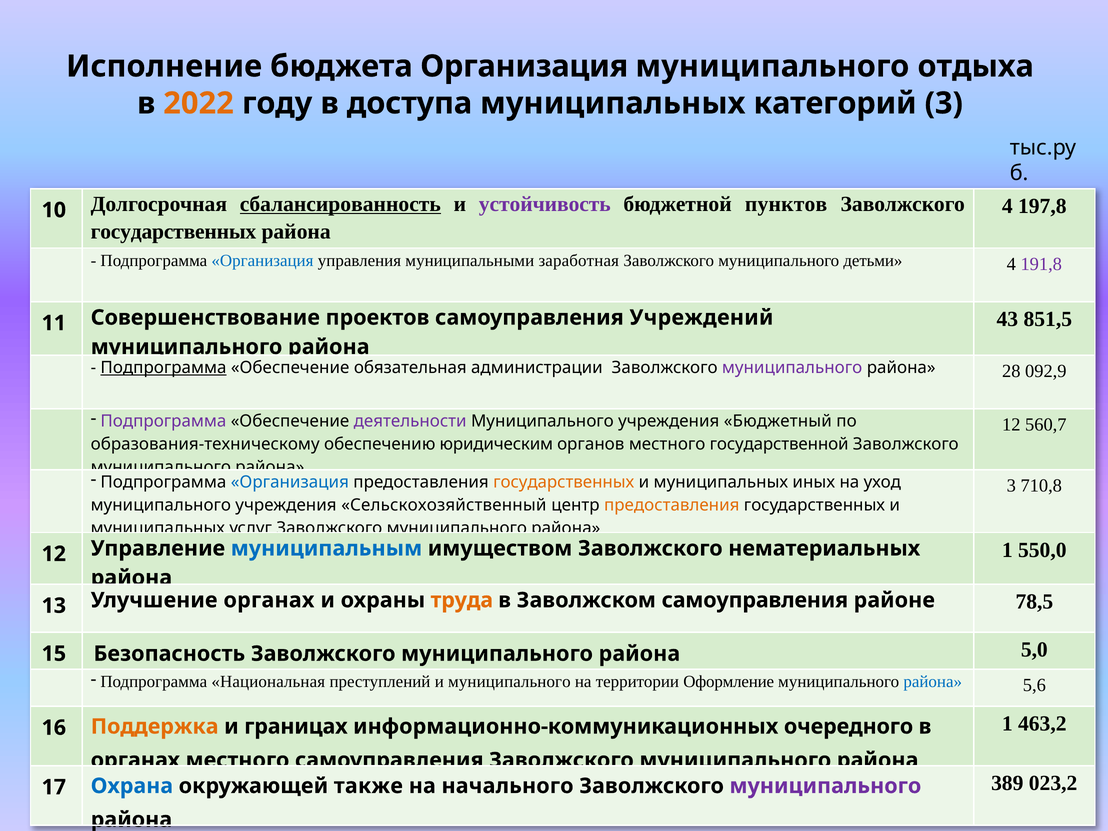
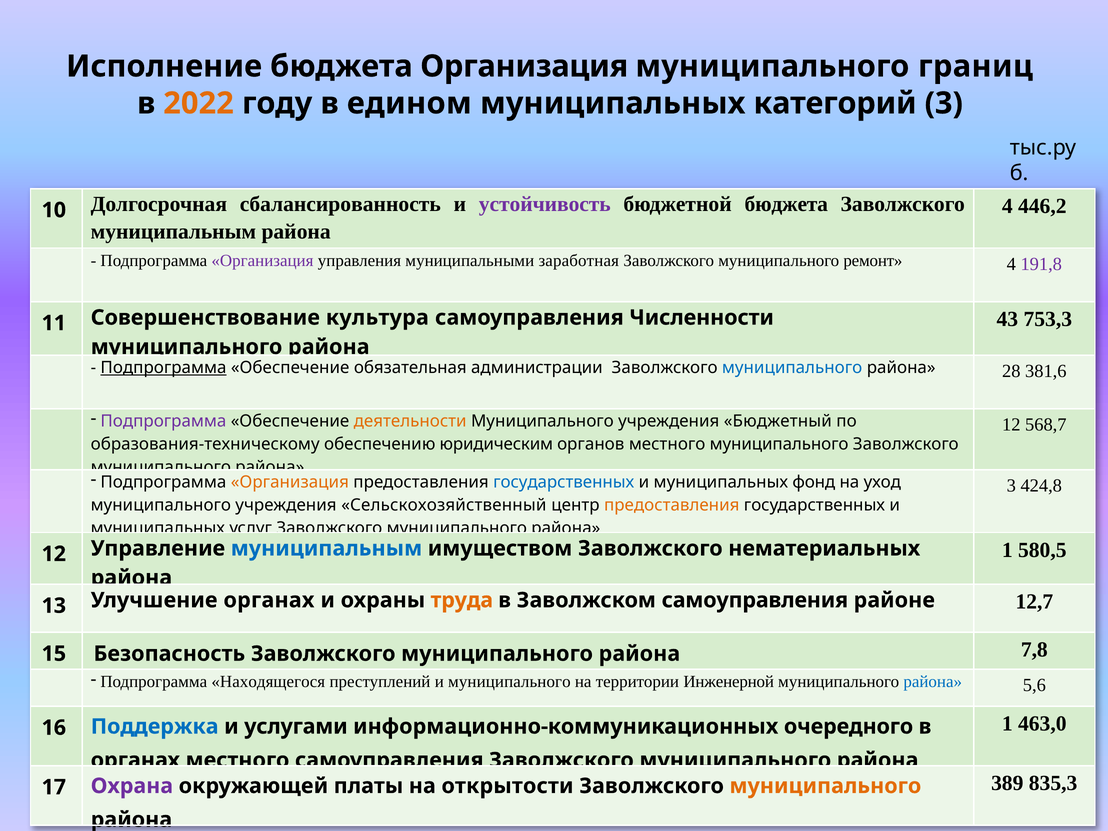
отдыха: отдыха -> границ (975, 66)
доступа: доступа -> едином (409, 103)
сбалансированность underline: present -> none (340, 204)
бюджетной пунктов: пунктов -> бюджета (786, 204)
197,8: 197,8 -> 446,2 (1042, 206)
государственных: государственных -> муниципальным (173, 232)
Организация colour: blue -> purple (262, 260)
детьми: детьми -> ремонт (873, 260)
851,5: 851,5 -> 753,3 (1048, 319)
проектов: проектов -> культура (377, 318)
Учреждений: Учреждений -> Численности (702, 318)
муниципального colour: purple -> blue (792, 368)
092,9: 092,9 -> 381,6 (1046, 371)
деятельности colour: purple -> orange (410, 421)
560,7: 560,7 -> 568,7 (1046, 425)
местного государственной: государственной -> муниципального (779, 444)
Организация colour: blue -> orange (290, 482)
государственных colour: orange -> blue (564, 482)
иных: иных -> фонд (814, 482)
710,8: 710,8 -> 424,8 (1041, 486)
550,0: 550,0 -> 580,5 (1042, 550)
78,5: 78,5 -> 12,7 (1034, 602)
5,0: 5,0 -> 7,8 (1034, 650)
Национальная: Национальная -> Находящегося (268, 682)
Оформление: Оформление -> Инженерной (729, 682)
463,2: 463,2 -> 463,0 (1042, 724)
Поддержка colour: orange -> blue (155, 727)
границах: границах -> услугами (296, 727)
023,2: 023,2 -> 835,3 (1053, 783)
Охрана colour: blue -> purple (132, 786)
также: также -> платы (368, 786)
начального: начального -> открытости (507, 786)
муниципального colour: purple -> orange (825, 786)
